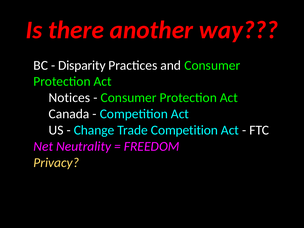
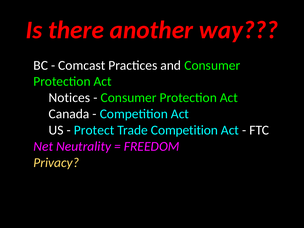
Disparity: Disparity -> Comcast (82, 65)
Change: Change -> Protect (94, 130)
